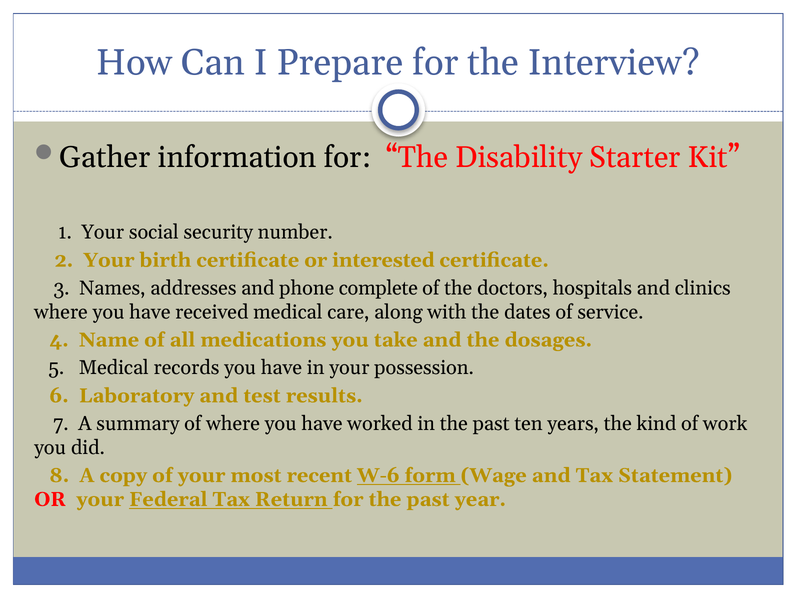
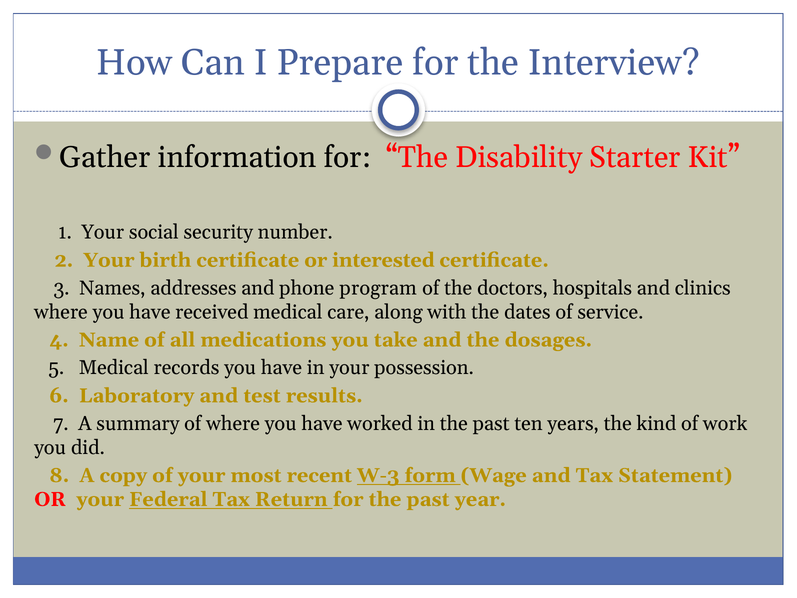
complete: complete -> program (378, 288)
W-6: W-6 -> W-3 (378, 475)
